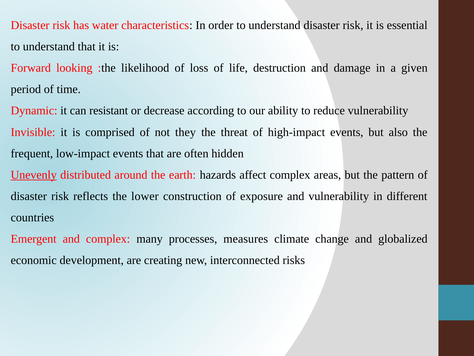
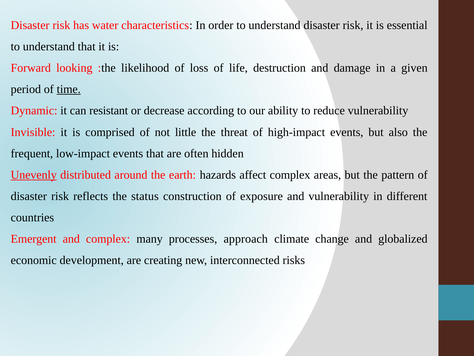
time underline: none -> present (69, 89)
they: they -> little (186, 132)
lower: lower -> status (145, 196)
measures: measures -> approach (246, 239)
